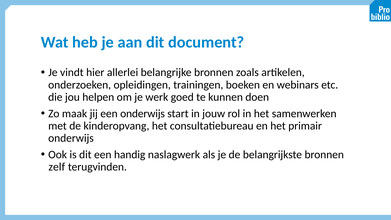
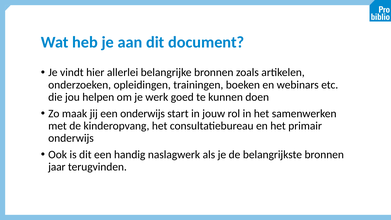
zelf: zelf -> jaar (57, 167)
